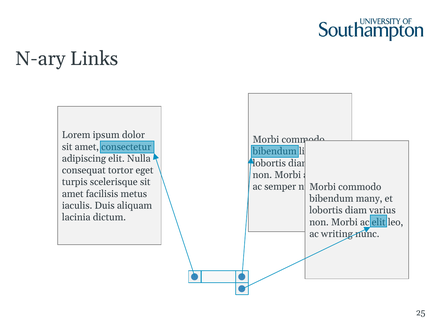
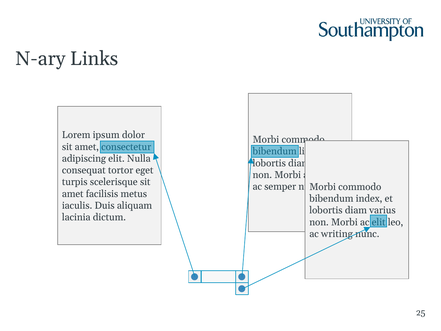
many: many -> index (369, 199)
